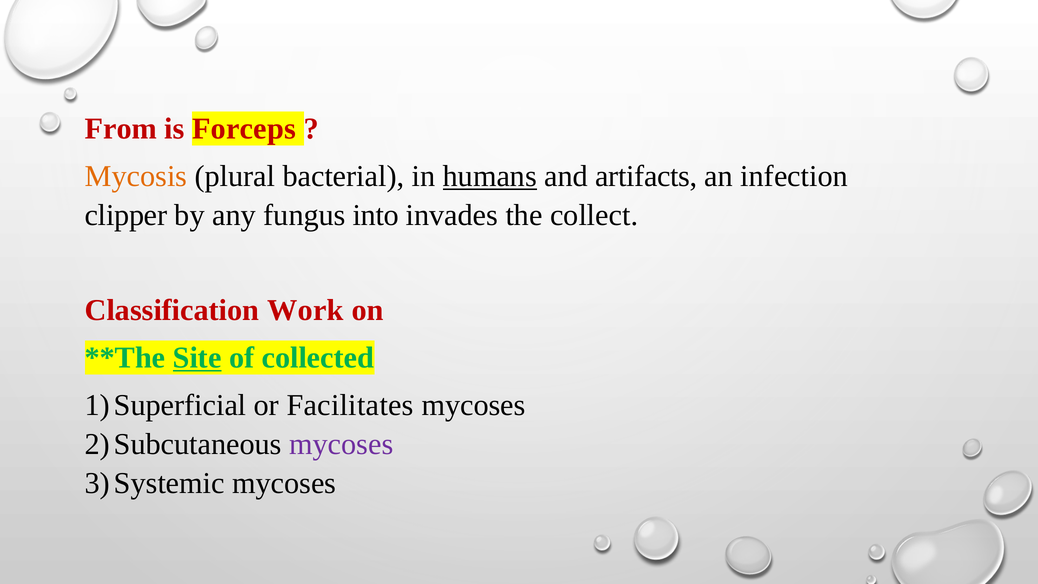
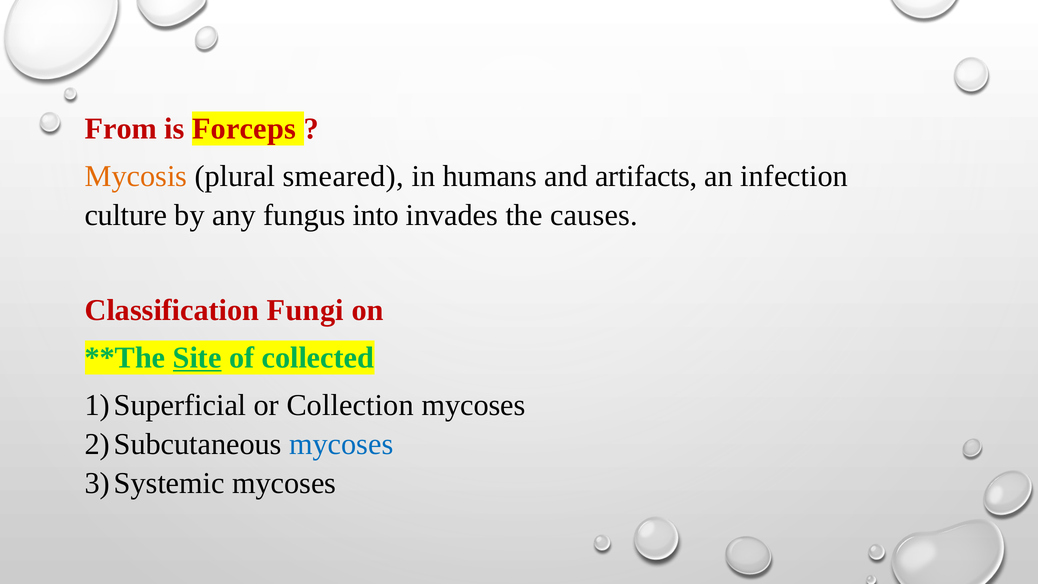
bacterial: bacterial -> smeared (343, 176)
humans underline: present -> none (490, 176)
clipper: clipper -> culture (126, 215)
collect: collect -> causes (594, 215)
Work: Work -> Fungi (305, 310)
Facilitates: Facilitates -> Collection (350, 405)
mycoses colour: purple -> blue (341, 444)
